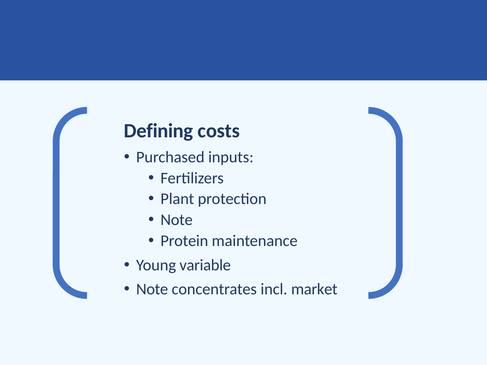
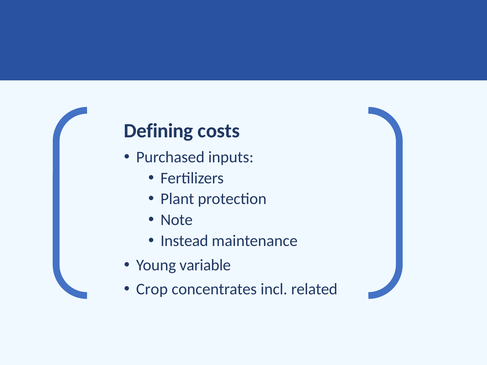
Protein: Protein -> Instead (184, 241)
Note: Note -> Crop (152, 289)
market: market -> related (314, 289)
